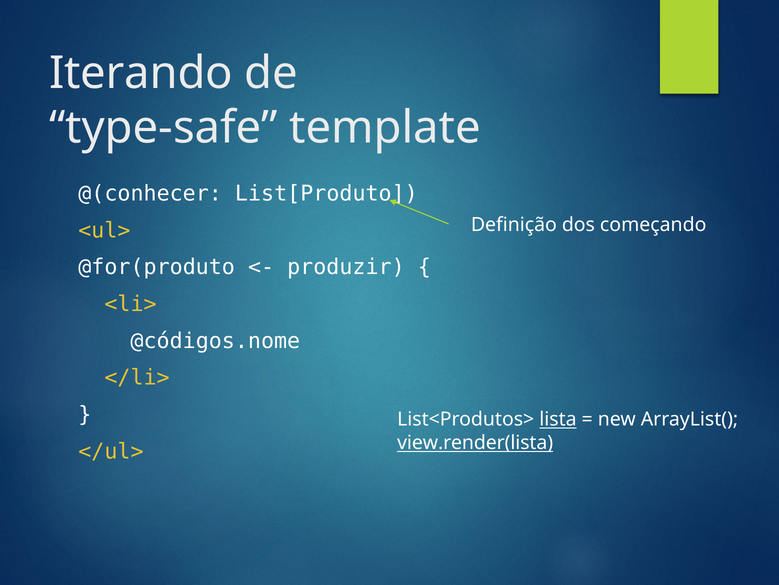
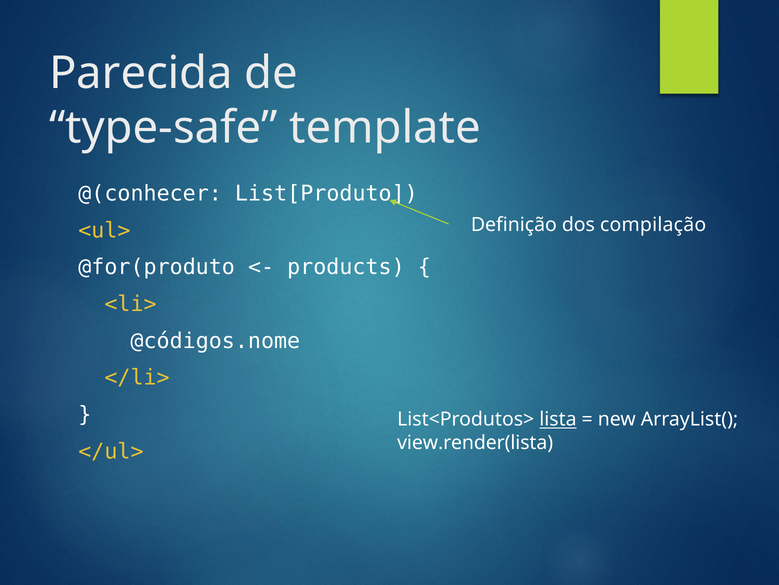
Iterando: Iterando -> Parecida (141, 73)
começando: começando -> compilação (653, 225)
produzir: produzir -> products (346, 267)
view.render(lista underline: present -> none (475, 442)
